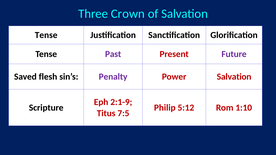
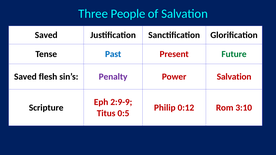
Crown: Crown -> People (128, 14)
Tense: Tense -> Saved (46, 35)
Past colour: purple -> blue (113, 54)
Future colour: purple -> green (234, 54)
2:1-9: 2:1-9 -> 2:9-9 (121, 102)
5:12: 5:12 -> 0:12 (186, 108)
1:10: 1:10 -> 3:10 (244, 108)
7:5: 7:5 -> 0:5 (123, 113)
